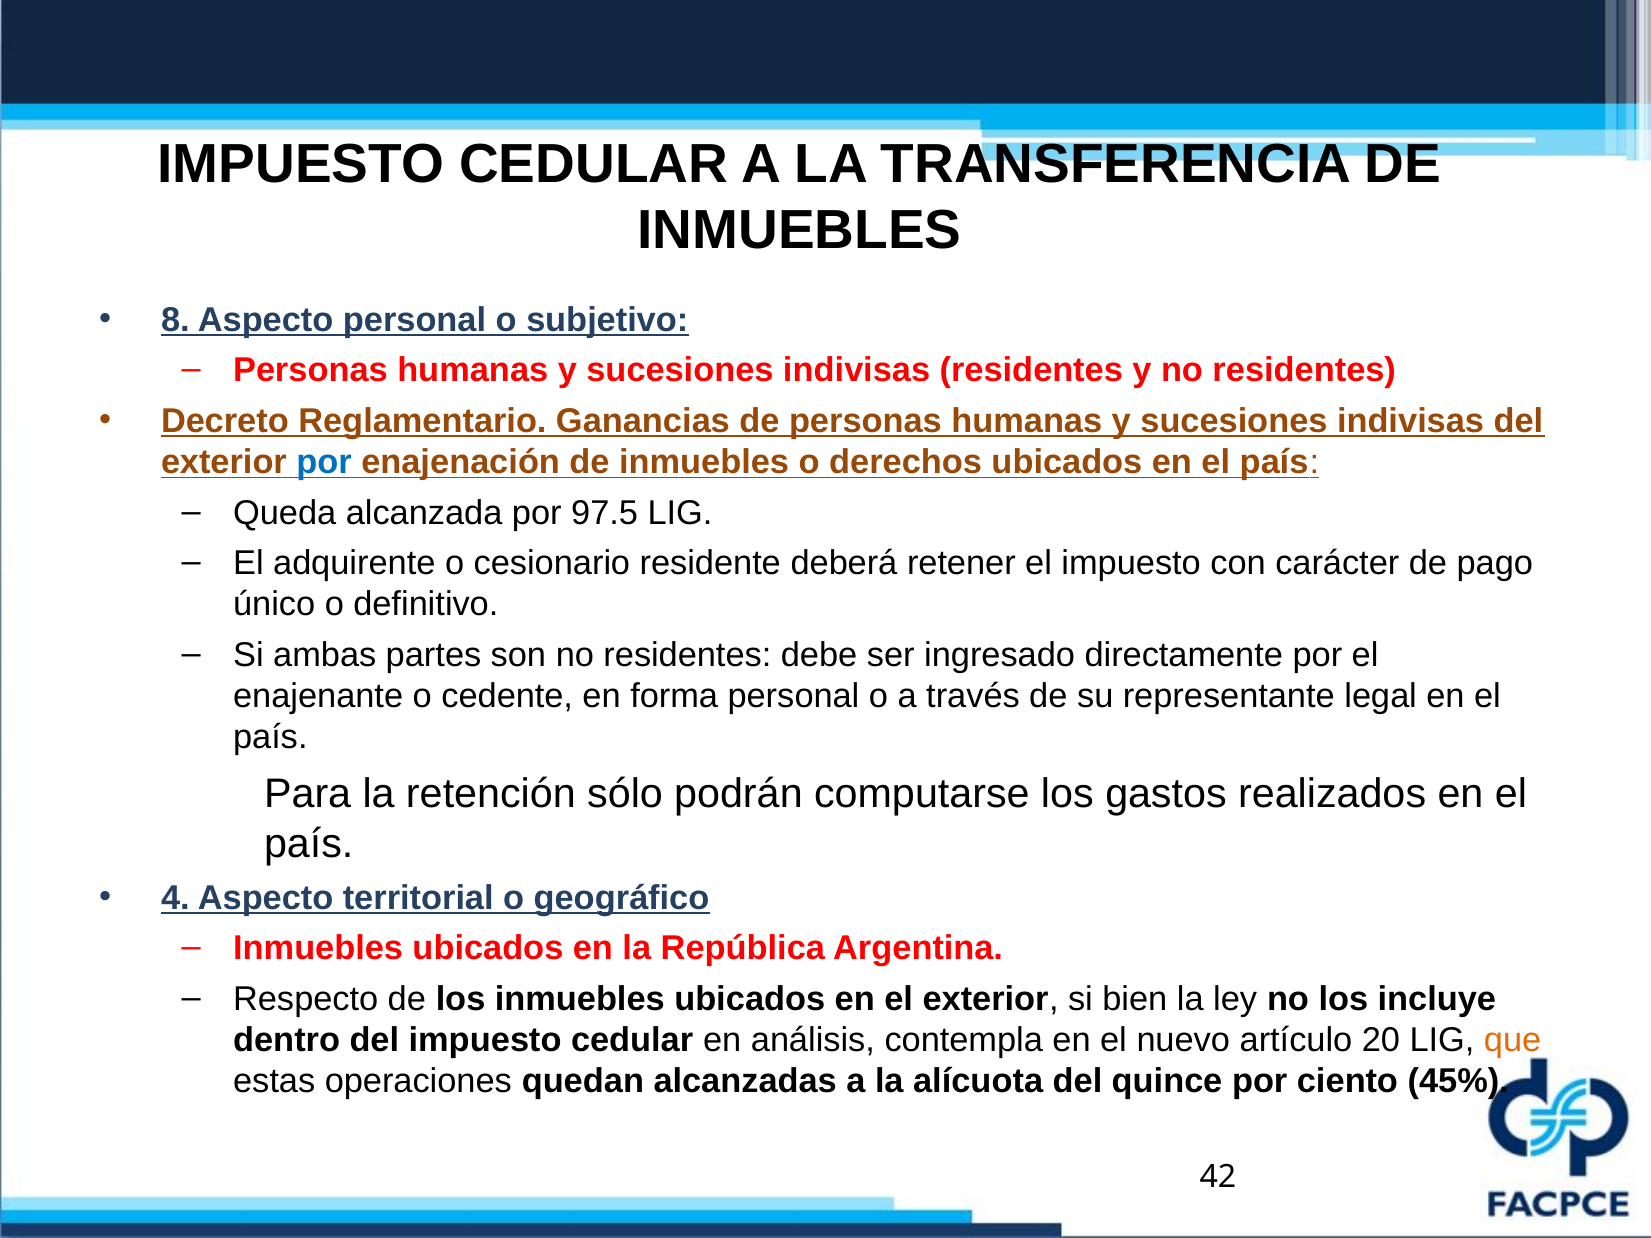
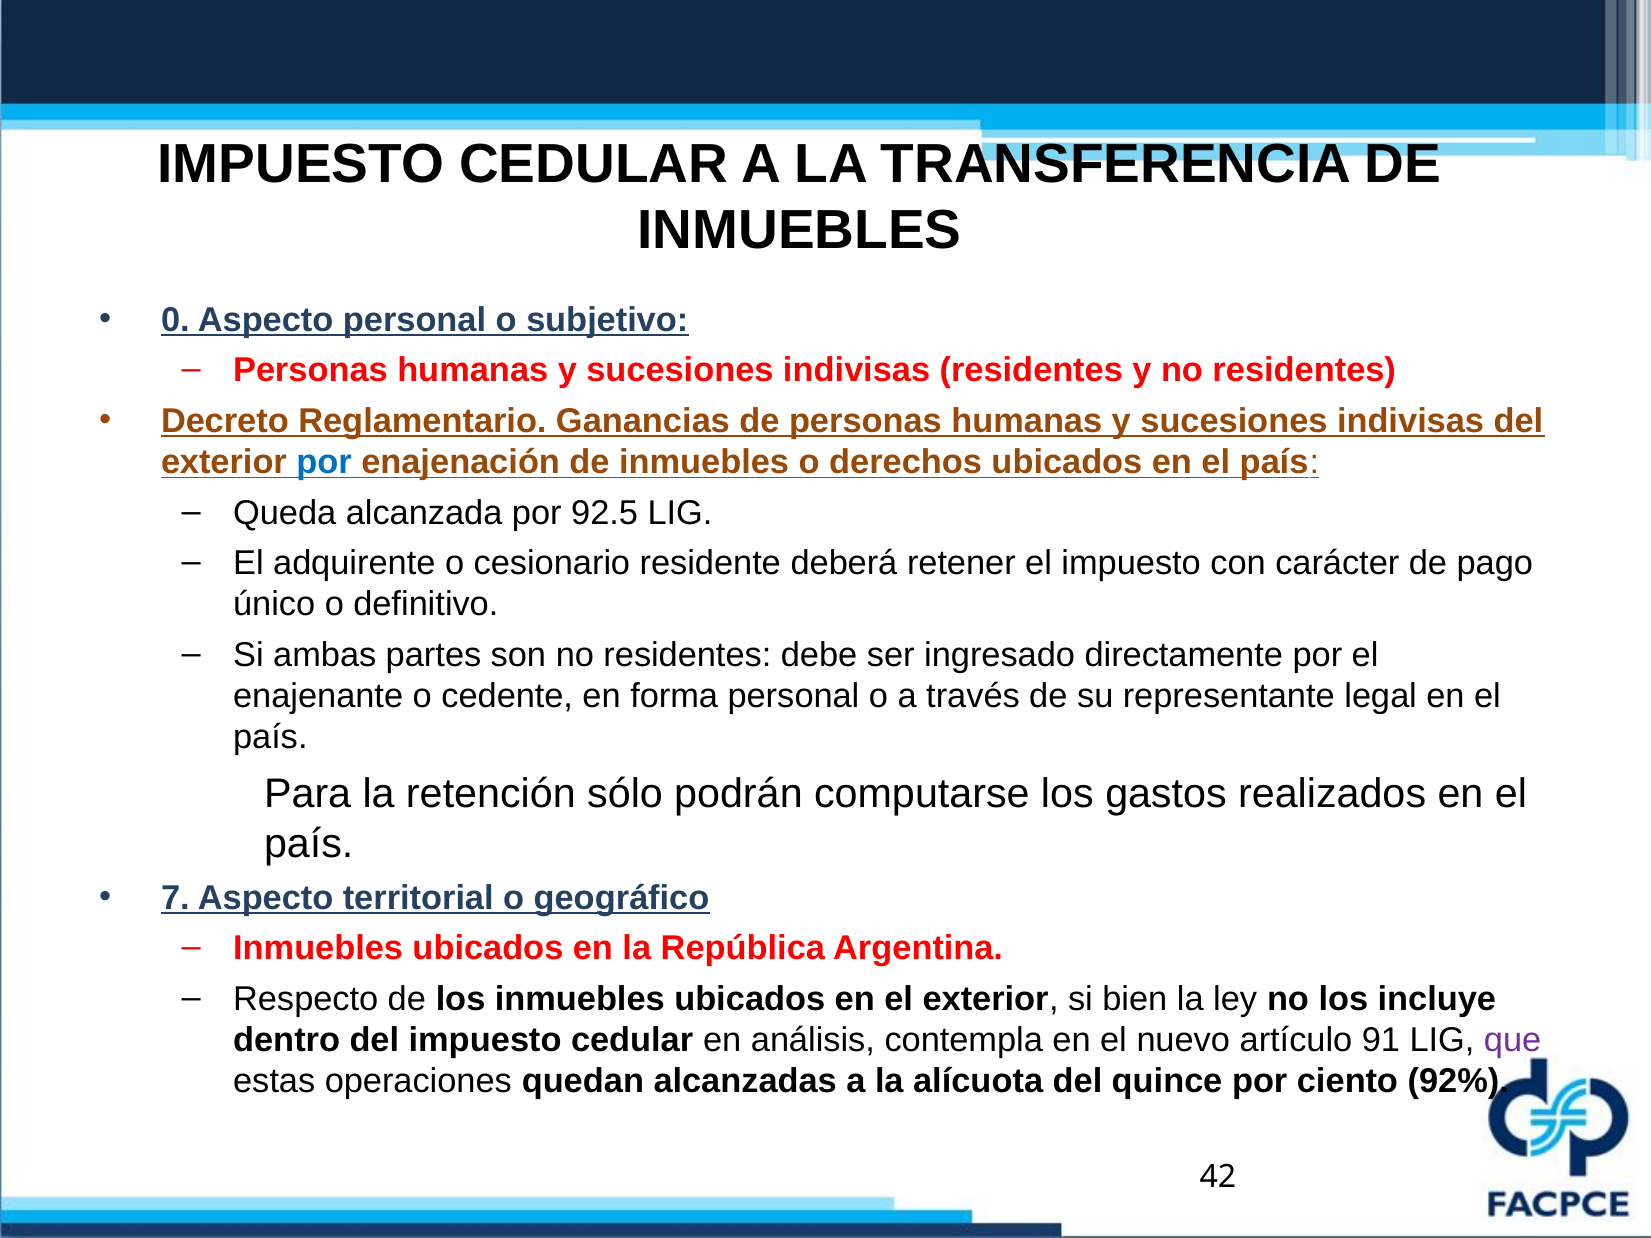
8: 8 -> 0 (175, 320)
97.5: 97.5 -> 92.5 (605, 513)
4: 4 -> 7 (175, 898)
20: 20 -> 91 (1381, 1040)
que colour: orange -> purple (1513, 1040)
45%: 45% -> 92% (1458, 1081)
